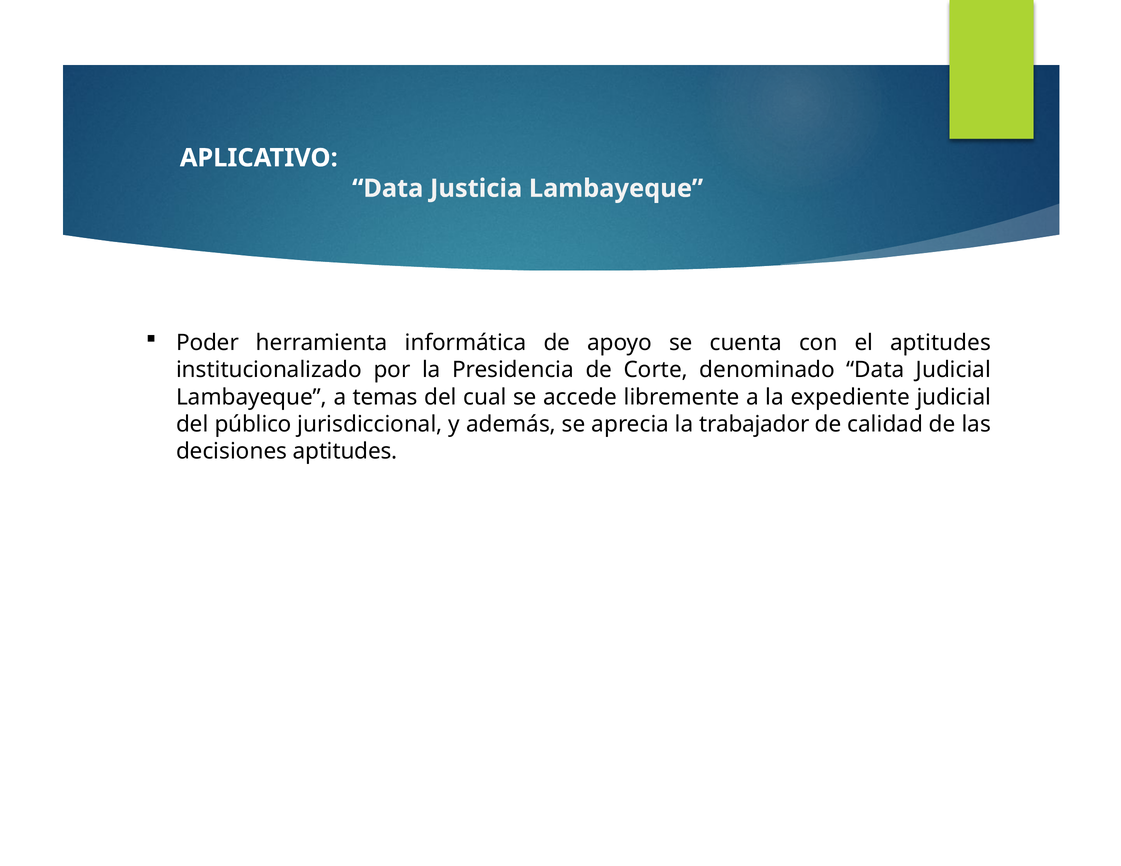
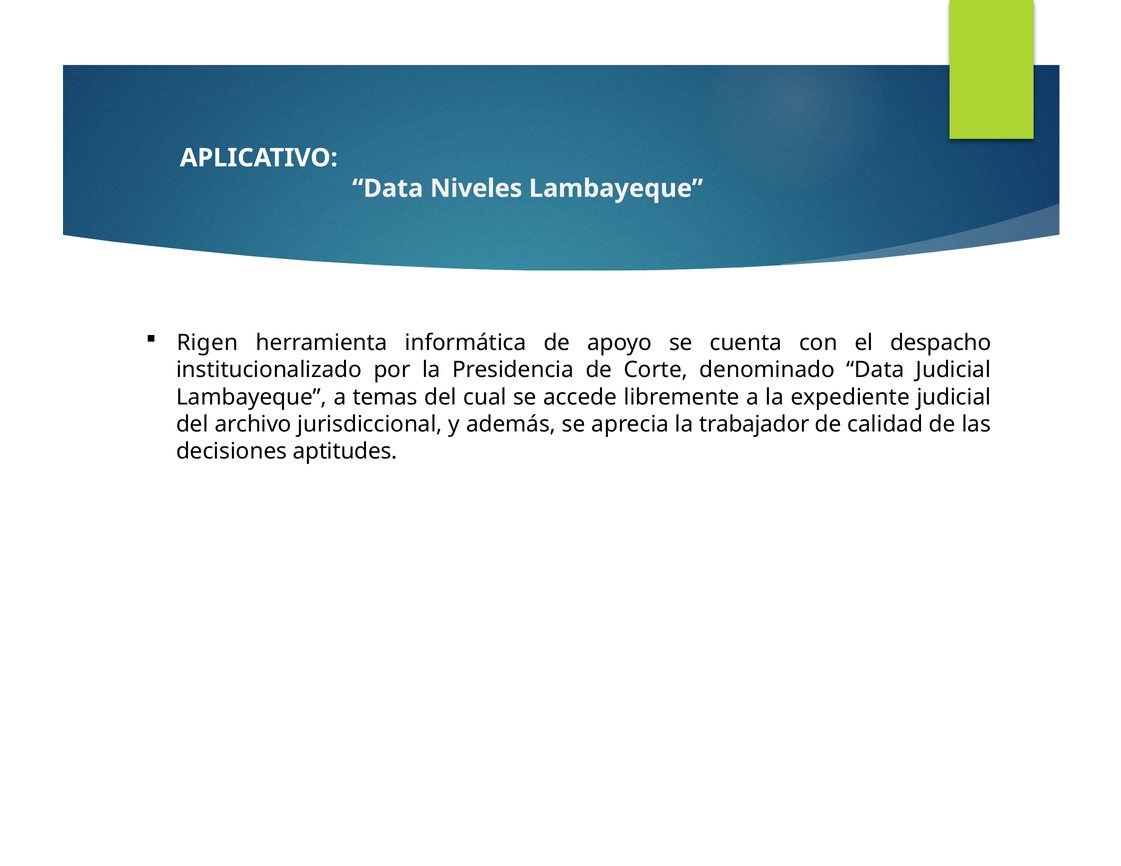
Justicia: Justicia -> Niveles (476, 189)
Poder: Poder -> Rigen (207, 343)
el aptitudes: aptitudes -> despacho (941, 343)
público: público -> archivo (253, 424)
